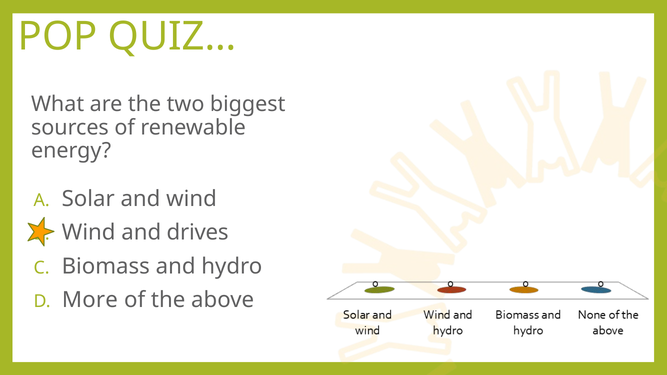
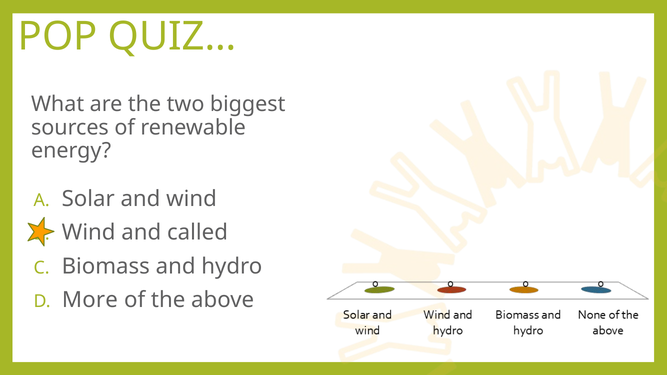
drives: drives -> called (197, 233)
